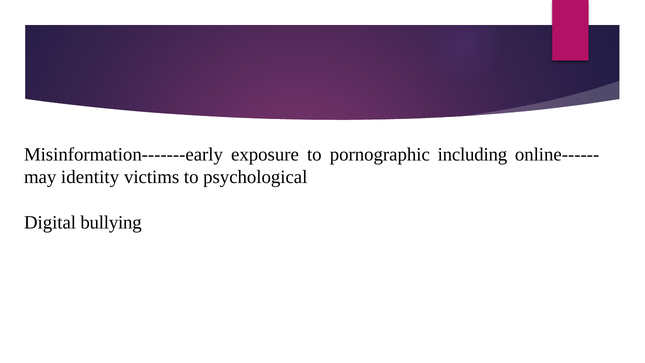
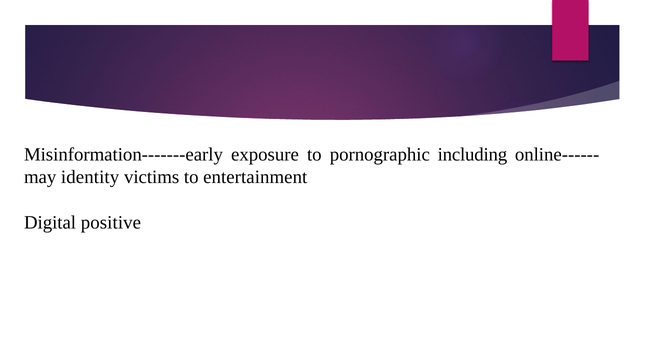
psychological: psychological -> entertainment (255, 177)
bullying: bullying -> positive (111, 222)
